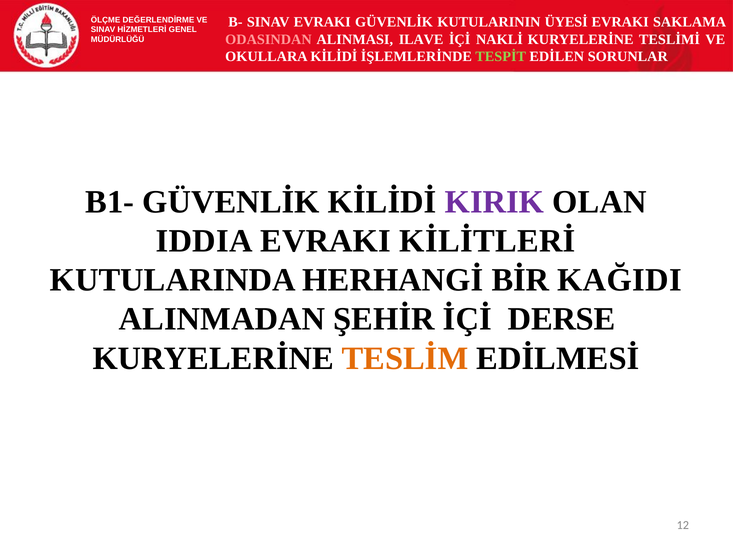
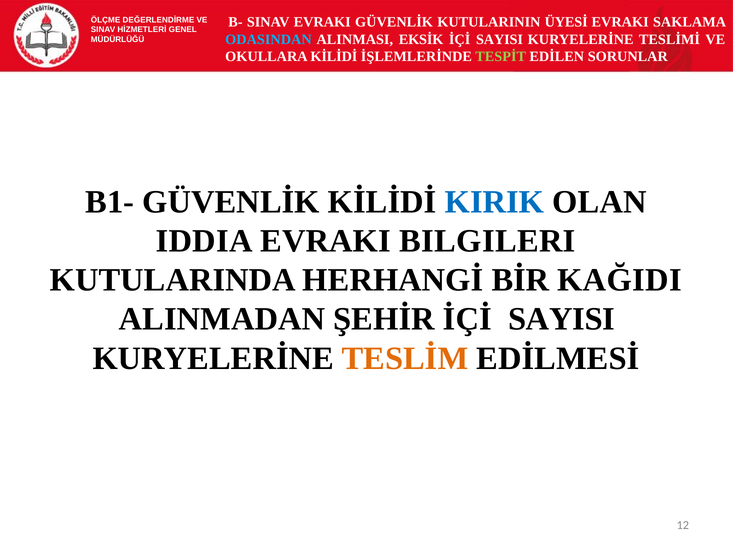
ODASINDAN colour: pink -> light blue (268, 39)
ILAVE: ILAVE -> EKSİK (421, 39)
NAKLİ: NAKLİ -> SAYISI (500, 39)
KIRIK colour: purple -> blue (494, 202)
KİLİTLERİ: KİLİTLERİ -> BILGILERI (488, 241)
ŞEHİR İÇİ DERSE: DERSE -> SAYISI (562, 319)
